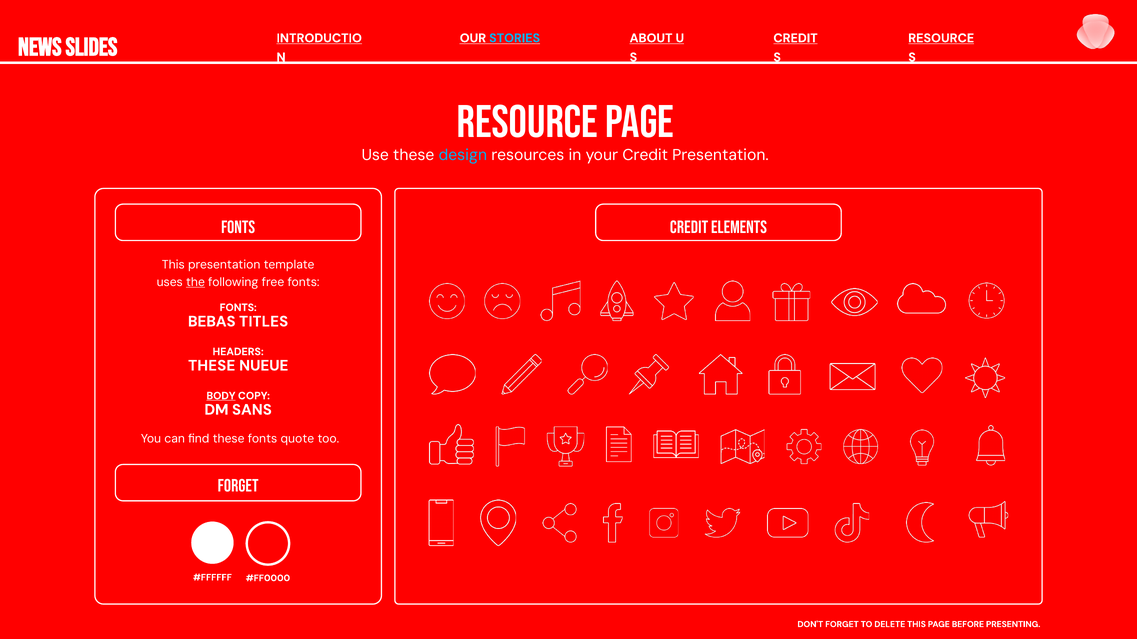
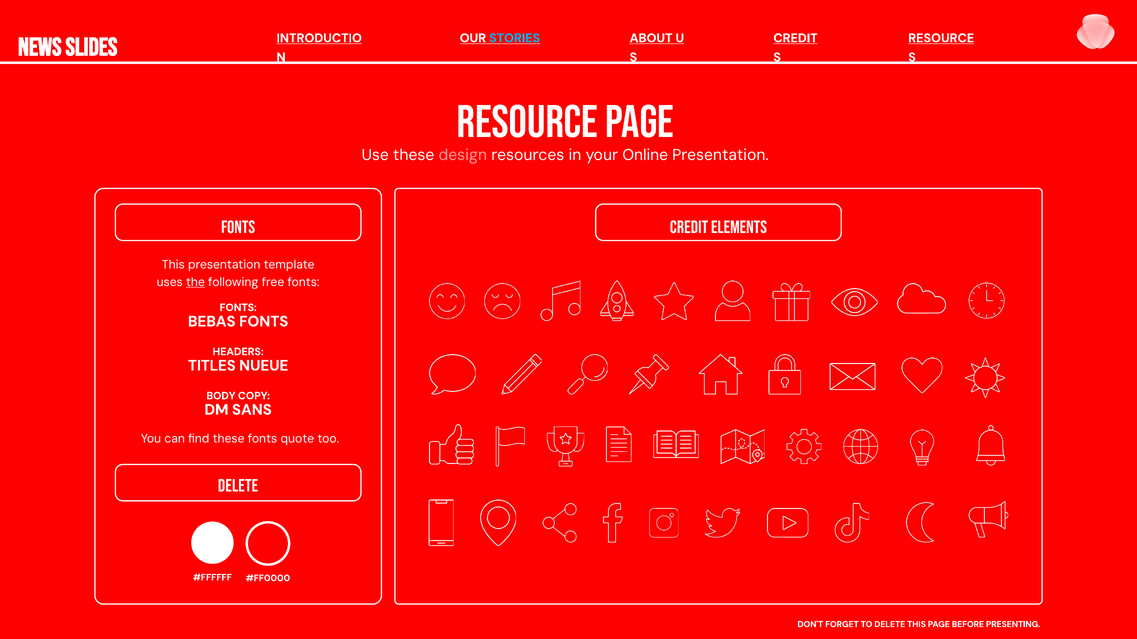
design colour: light blue -> pink (463, 155)
your Credit: Credit -> Online (645, 155)
BEBAS TITLES: TITLES -> FONTS (264, 322)
THESE: THESE -> TITLES (212, 366)
BODY underline: present -> none (221, 396)
FORGET: FORGET -> DELETE (238, 486)
